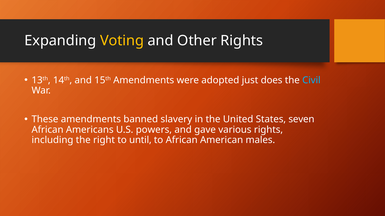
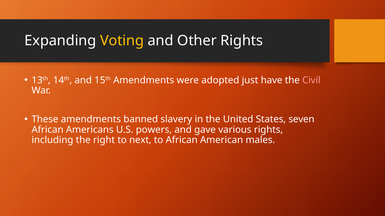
does: does -> have (272, 80)
Civil colour: light blue -> pink (311, 80)
until: until -> next (140, 140)
